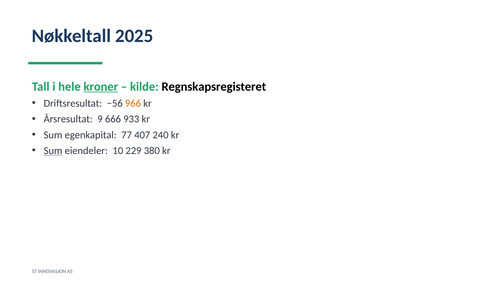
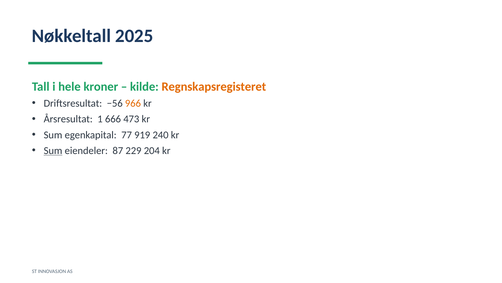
kroner underline: present -> none (101, 86)
Regnskapsregisteret colour: black -> orange (214, 86)
9: 9 -> 1 (100, 119)
933: 933 -> 473 (131, 119)
407: 407 -> 919 (142, 135)
10: 10 -> 87 (118, 150)
380: 380 -> 204 (152, 150)
